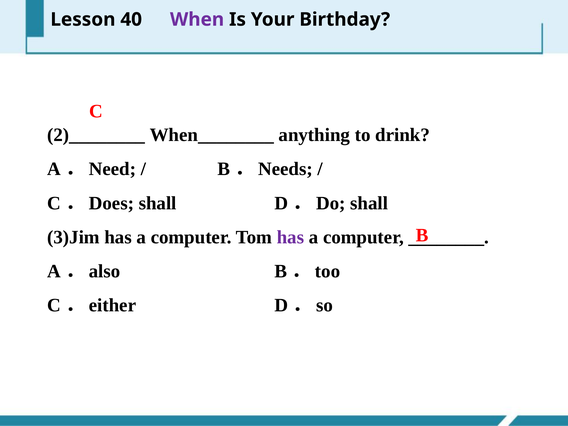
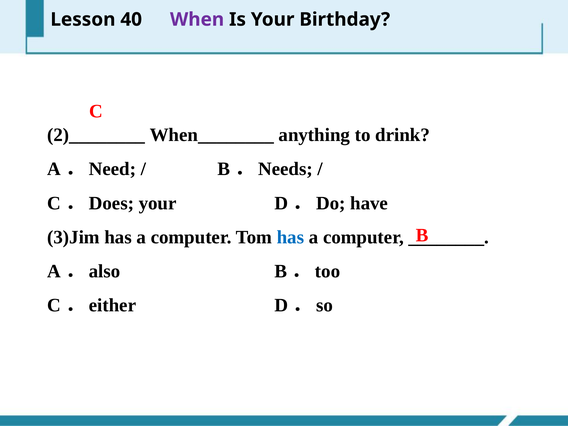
C．Does shall: shall -> your (158, 203)
D．Do shall: shall -> have (369, 203)
has colour: purple -> blue (290, 237)
